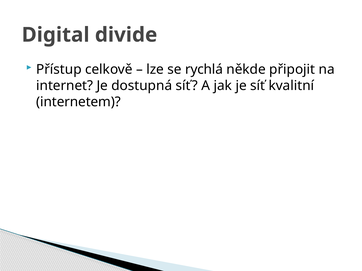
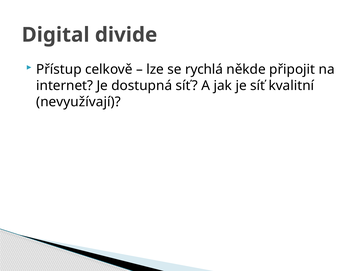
internetem: internetem -> nevyužívají (78, 102)
